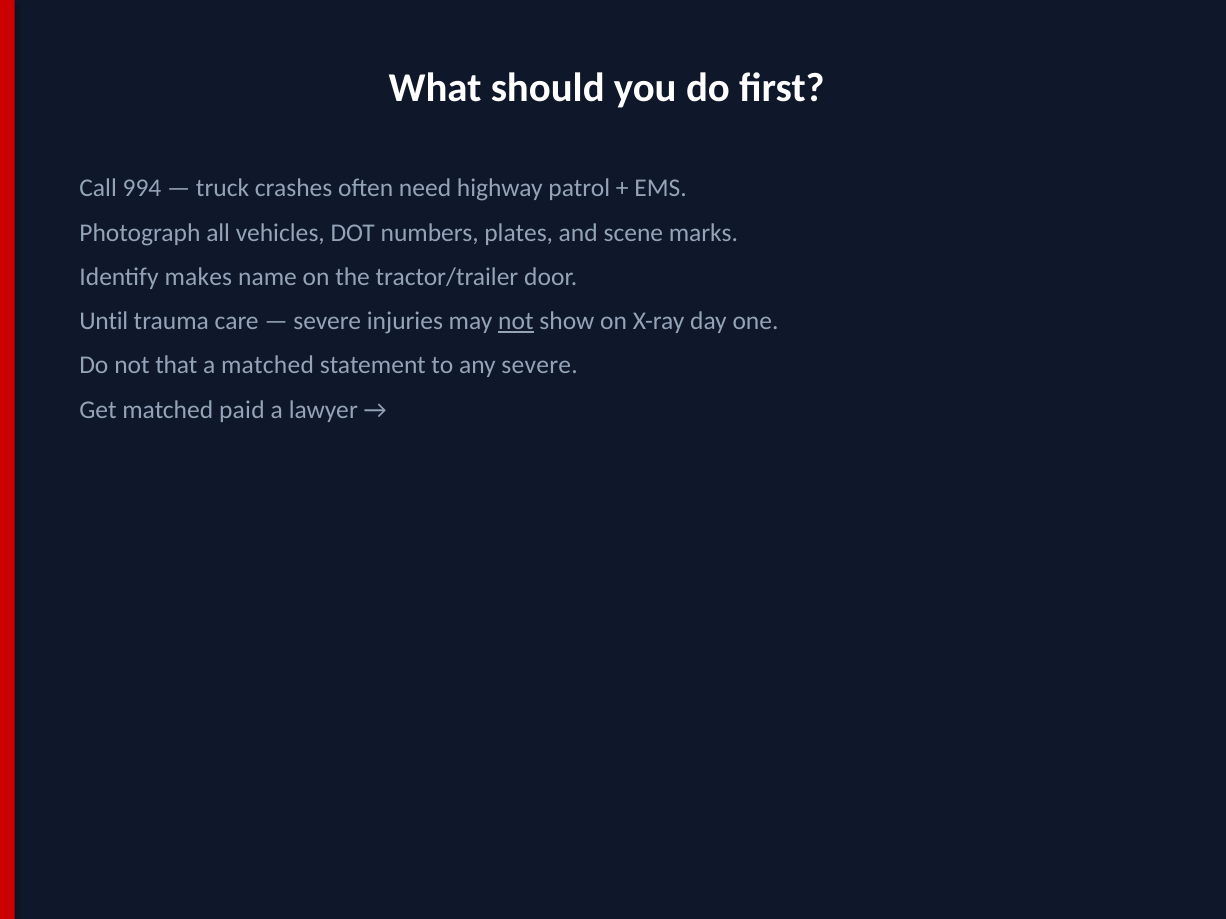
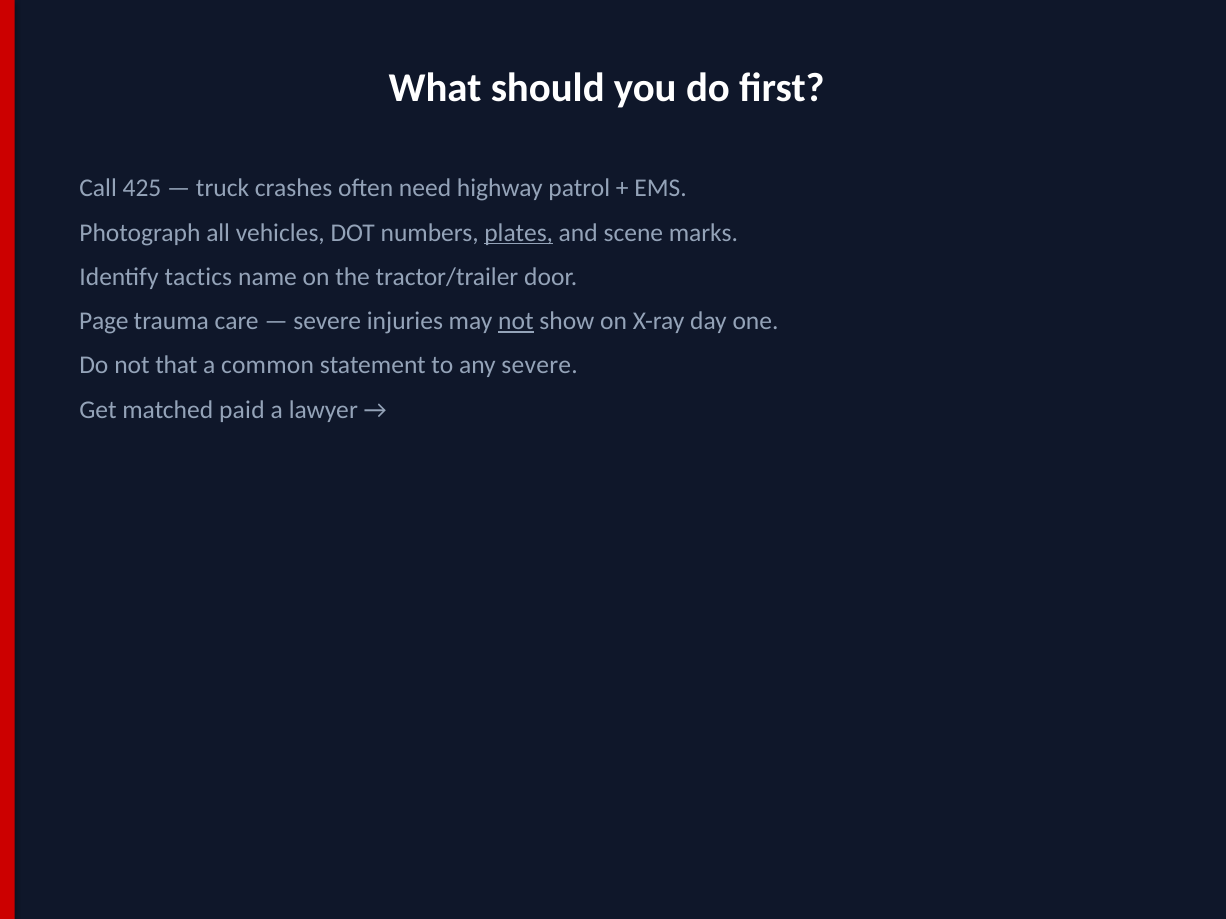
994: 994 -> 425 (142, 189)
plates underline: none -> present (519, 233)
makes: makes -> tactics (198, 277)
Until: Until -> Page (104, 321)
a matched: matched -> common (268, 366)
